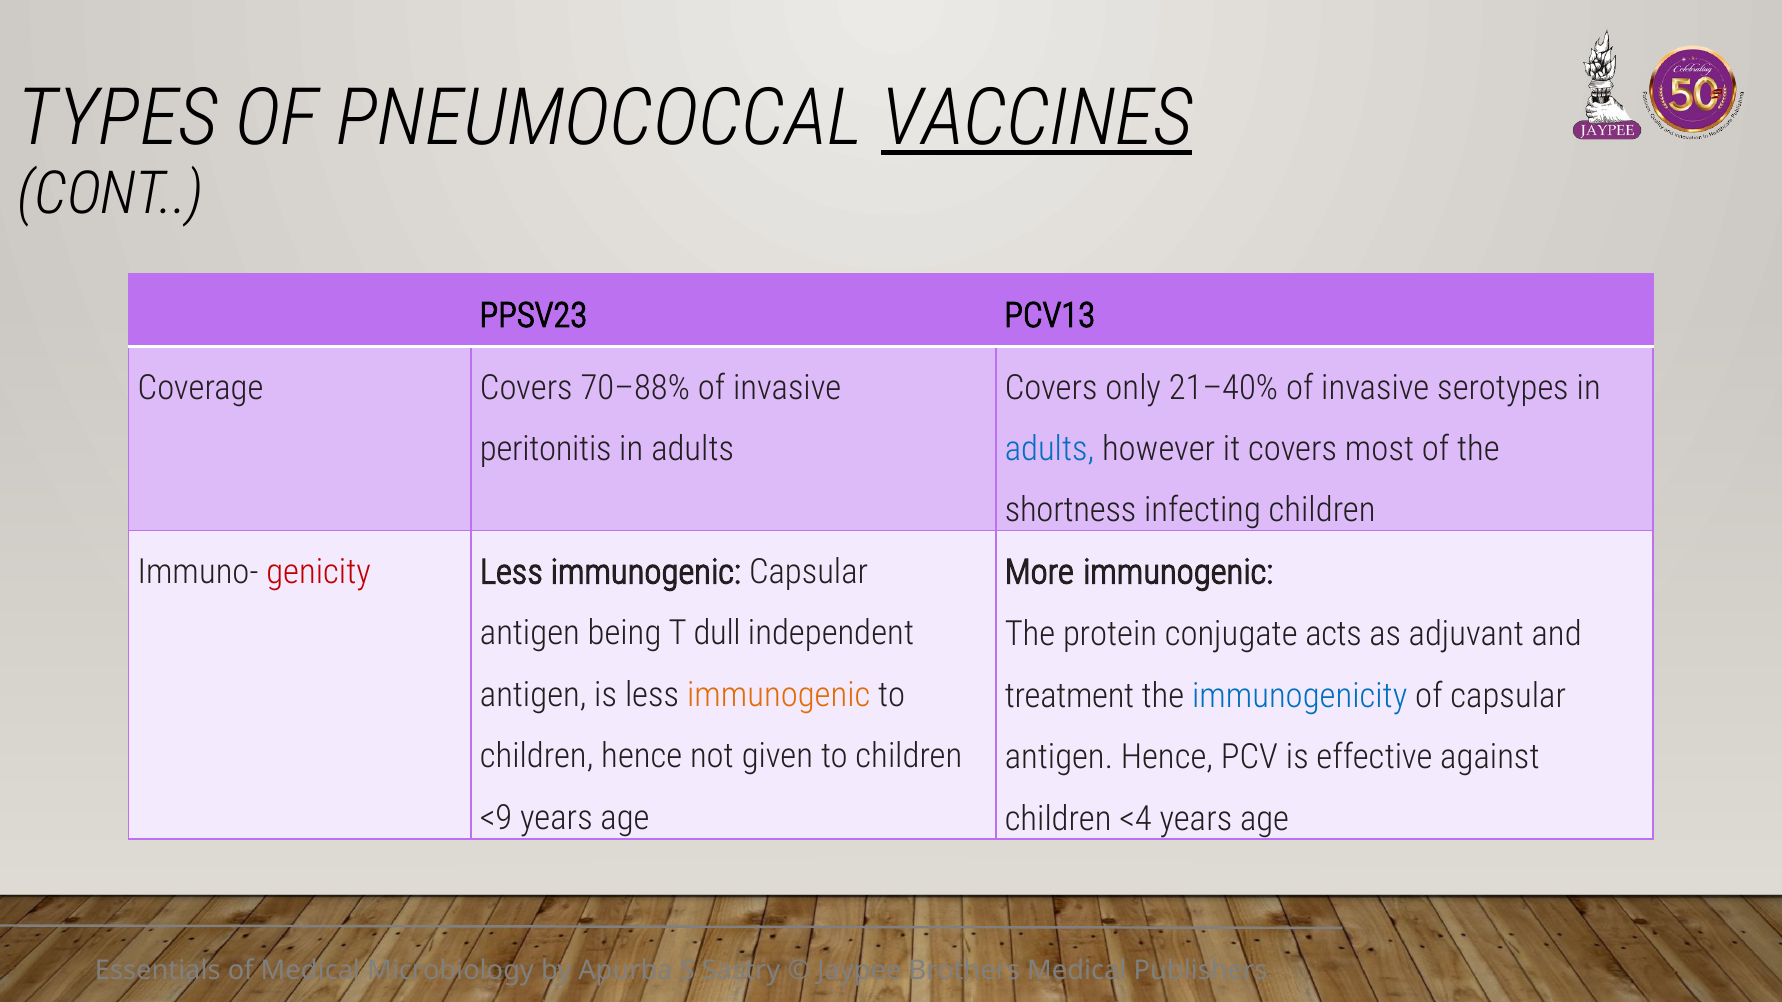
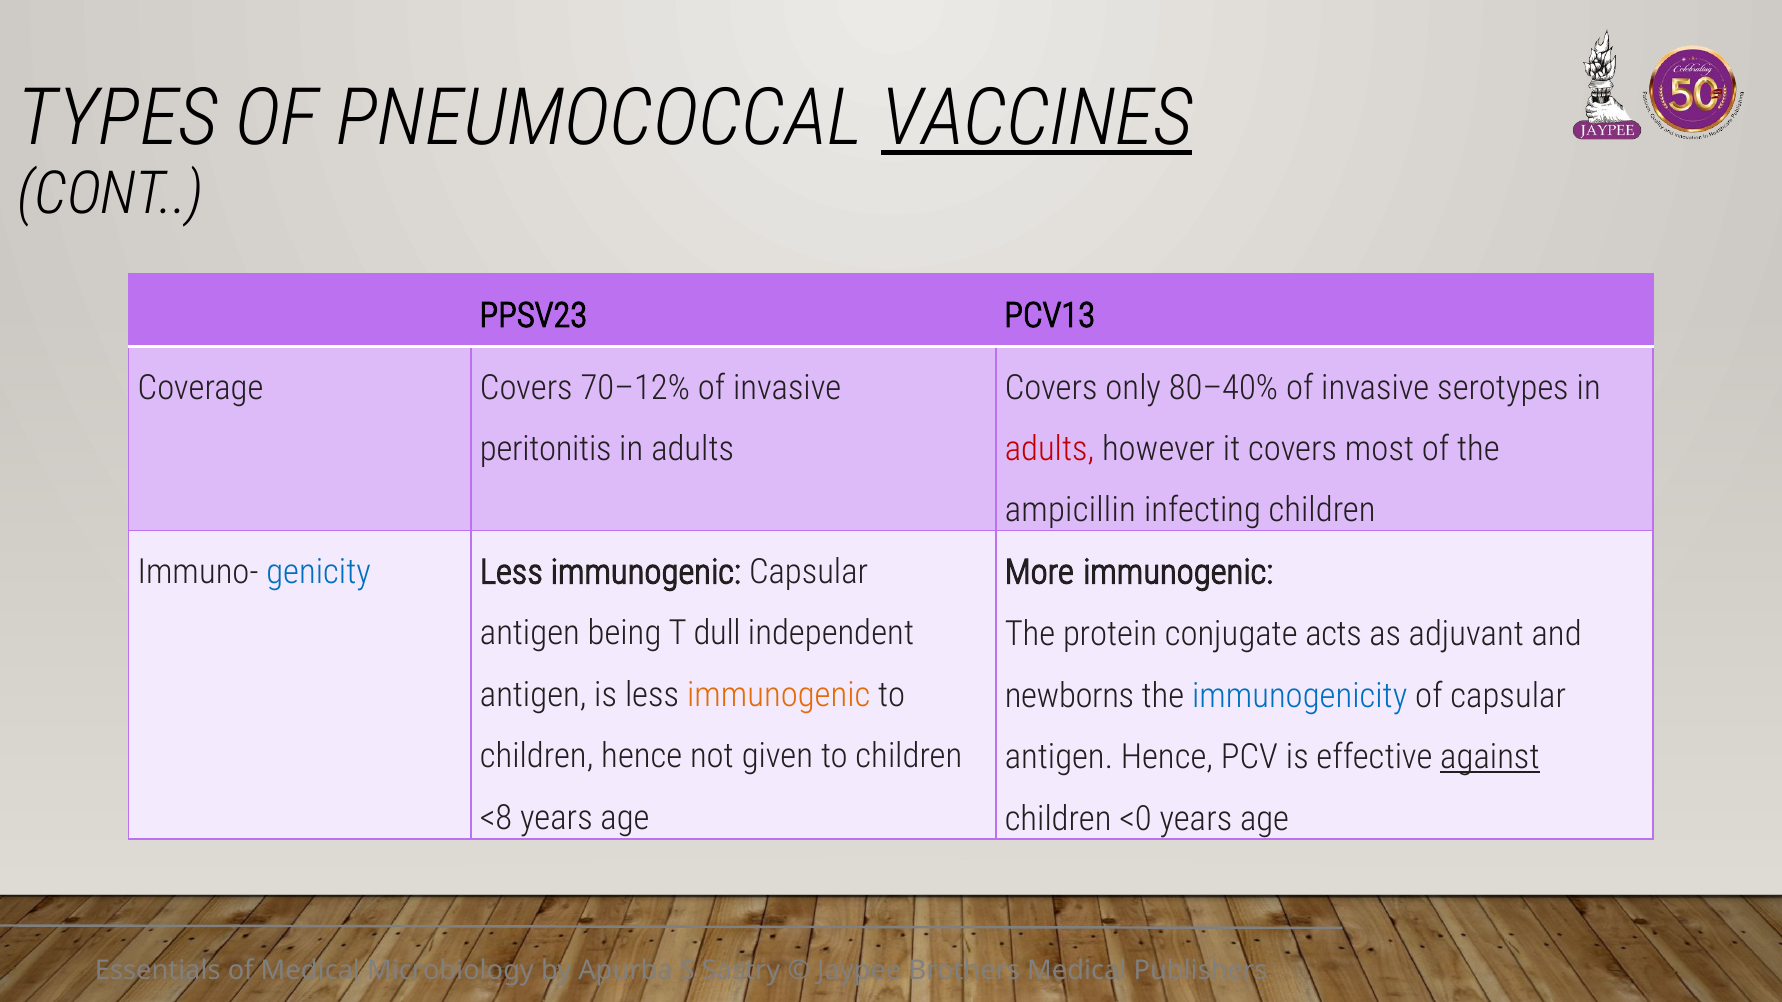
70–88%: 70–88% -> 70–12% (635, 388)
21–40%: 21–40% -> 80–40% (1223, 388)
adults colour: blue -> red (1049, 449)
shortness: shortness -> ampicillin (1070, 511)
genicity colour: red -> blue (319, 572)
treatment: treatment -> newborns (1069, 696)
against underline: none -> present (1490, 758)
<9: <9 -> <8 (496, 818)
<4: <4 -> <0 (1136, 819)
